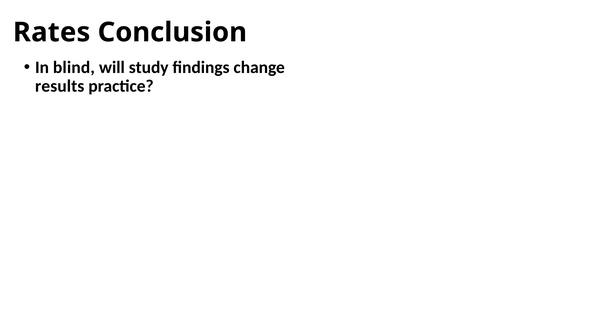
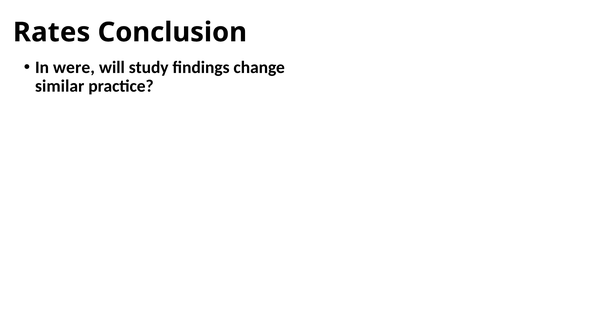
blind: blind -> were (74, 67)
results: results -> similar (60, 86)
